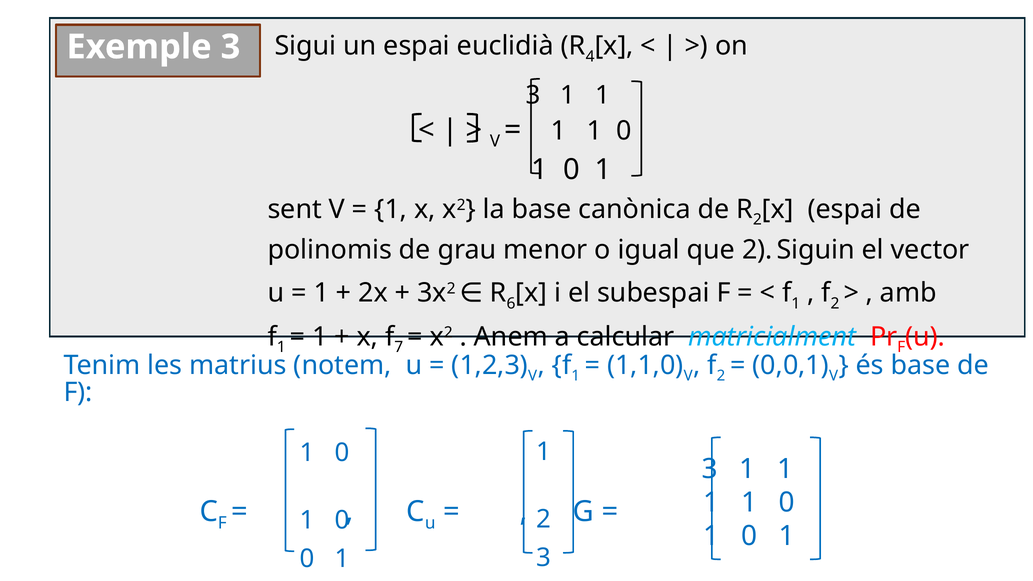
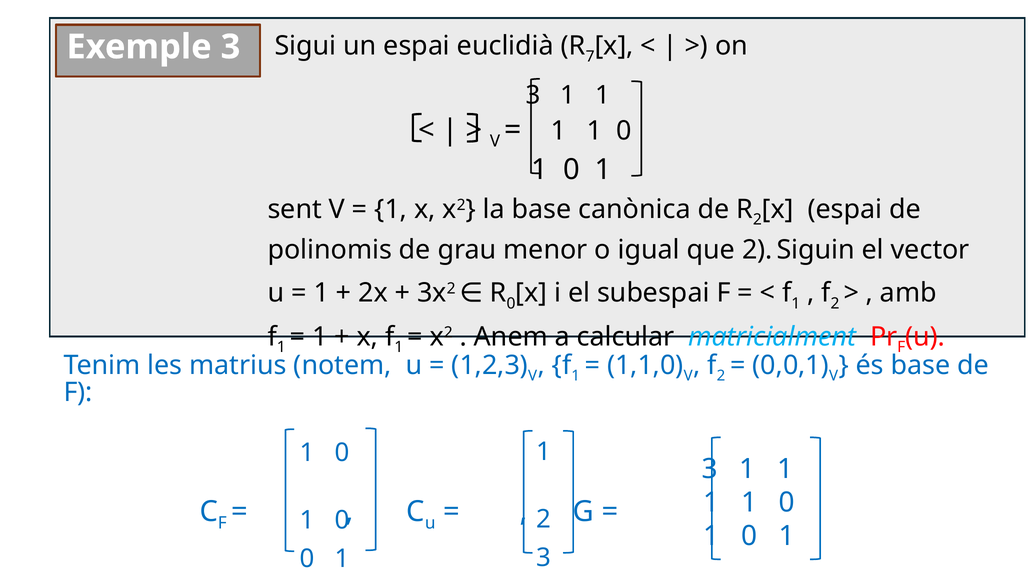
4: 4 -> 7 (590, 57)
6: 6 -> 0 (511, 303)
x f 7: 7 -> 1 (399, 347)
